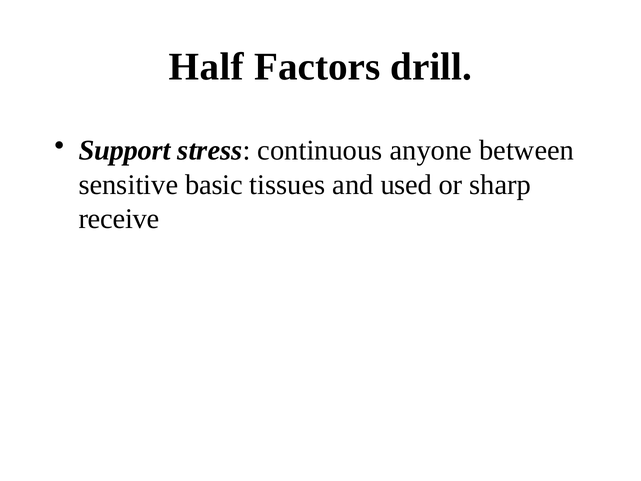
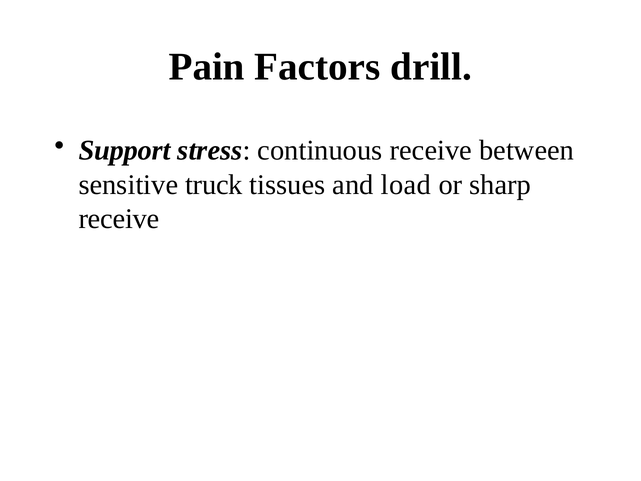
Half: Half -> Pain (207, 67)
continuous anyone: anyone -> receive (431, 150)
basic: basic -> truck (214, 185)
used: used -> load (406, 185)
